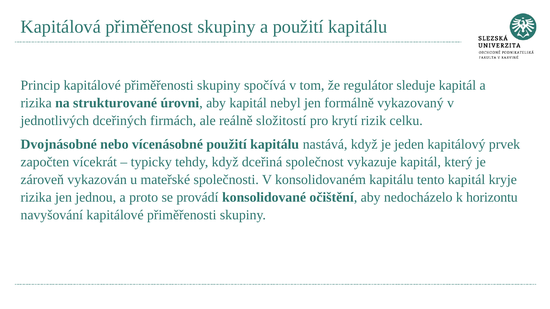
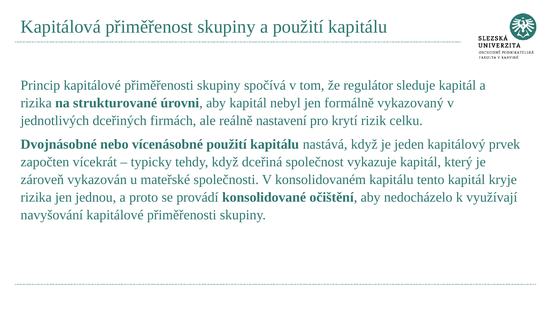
složitostí: složitostí -> nastavení (281, 121)
horizontu: horizontu -> využívají (492, 197)
